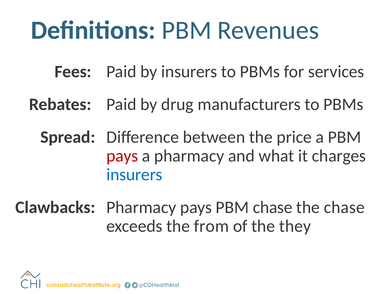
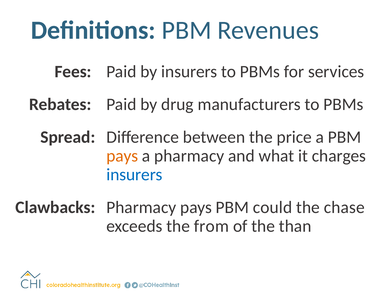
pays colour: red -> orange (122, 155)
PBM chase: chase -> could (273, 207)
they: they -> than (295, 226)
